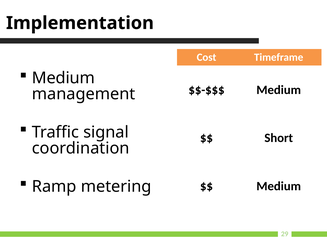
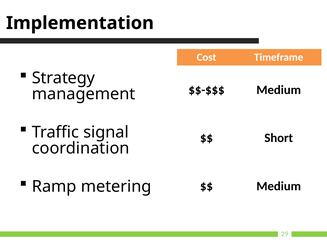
Medium: Medium -> Strategy (63, 78)
